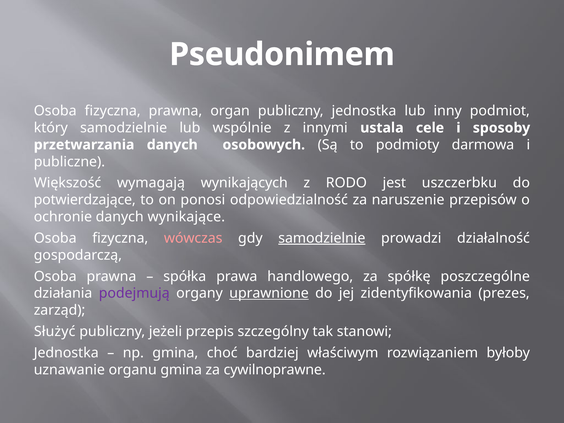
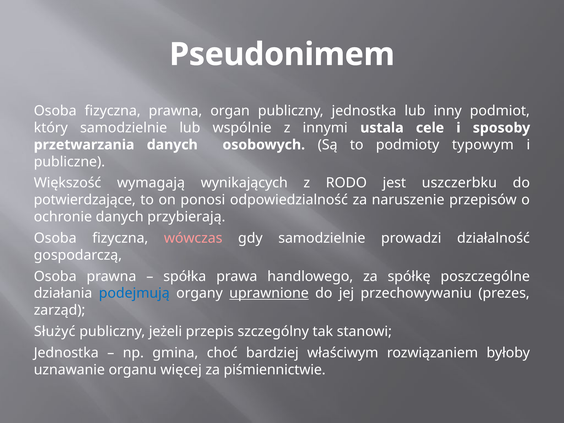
darmowa: darmowa -> typowym (483, 145)
wynikające: wynikające -> przybierają (186, 217)
samodzielnie underline: present -> none (322, 238)
podejmują colour: purple -> blue (134, 293)
zidentyfikowania: zidentyfikowania -> przechowywaniu (416, 293)
organu gmina: gmina -> więcej (181, 370)
cywilnoprawne: cywilnoprawne -> piśmiennictwie (275, 370)
